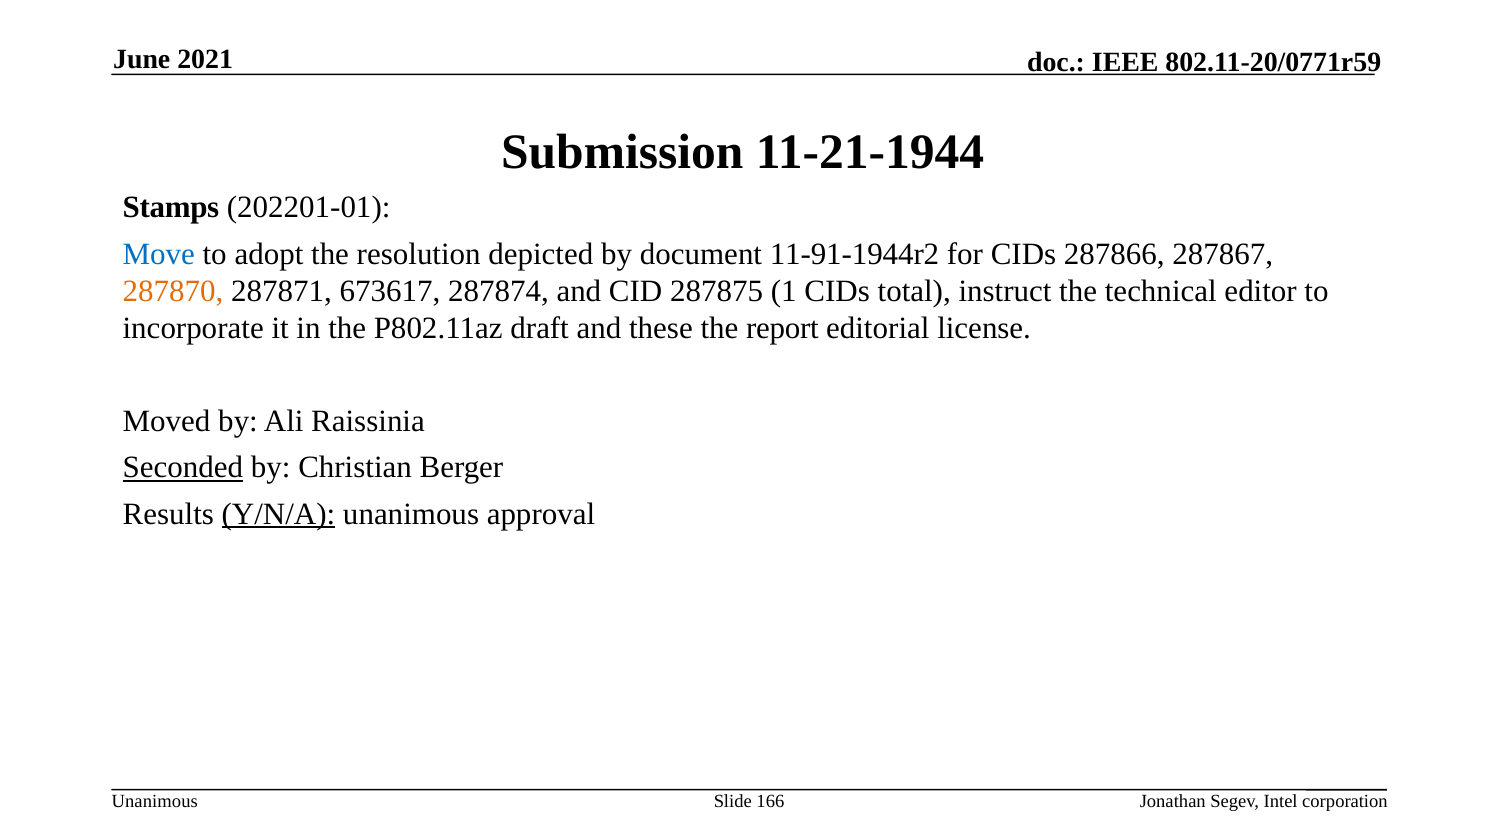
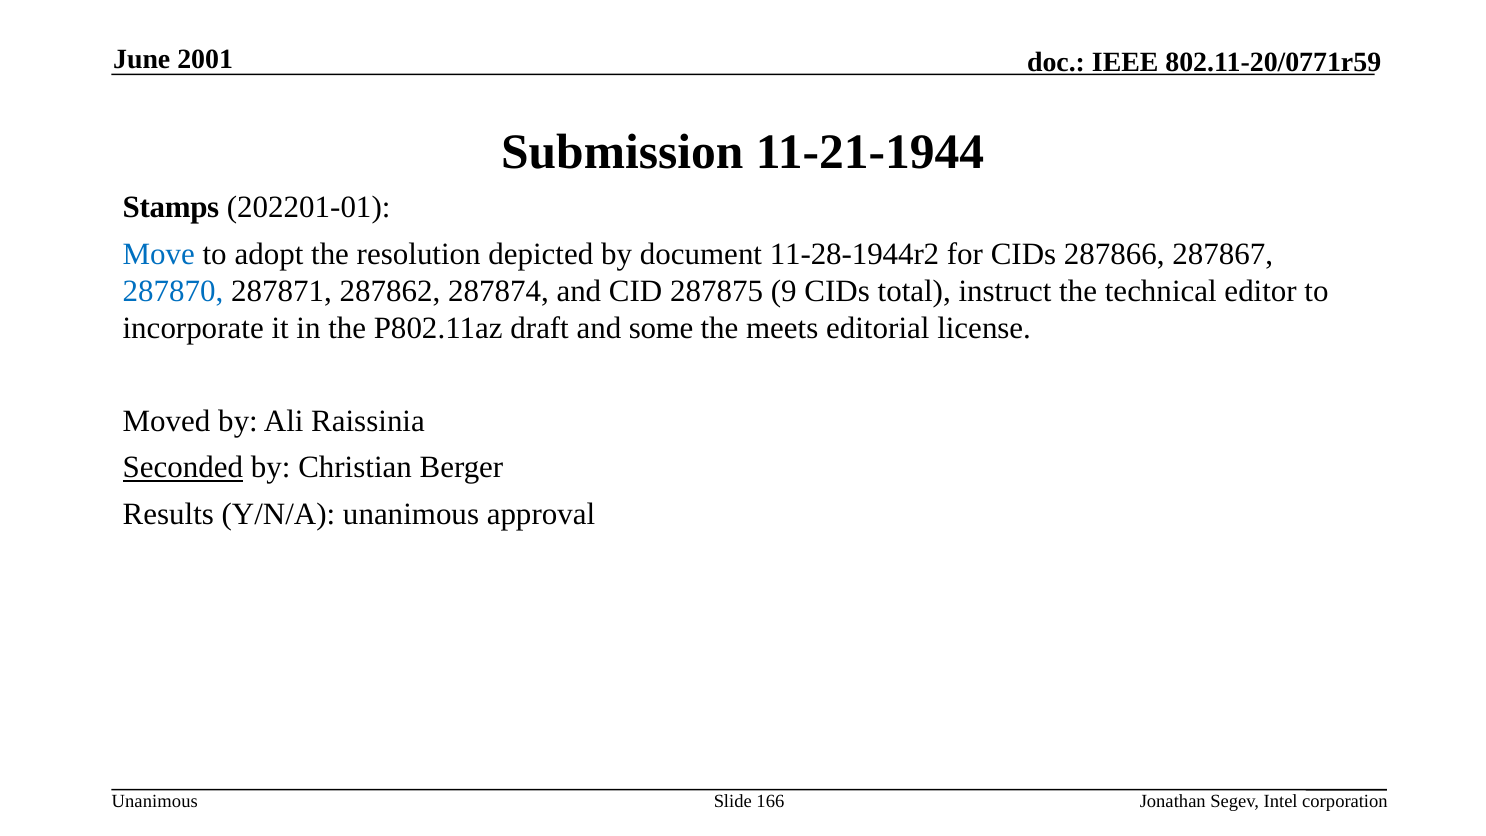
2021: 2021 -> 2001 (205, 59)
11-91-1944r2: 11-91-1944r2 -> 11-28-1944r2 (855, 254)
287870 colour: orange -> blue (173, 291)
673617: 673617 -> 287862 (390, 291)
1: 1 -> 9 (784, 291)
these: these -> some (661, 328)
report: report -> meets (782, 328)
Y/N/A underline: present -> none (278, 514)
